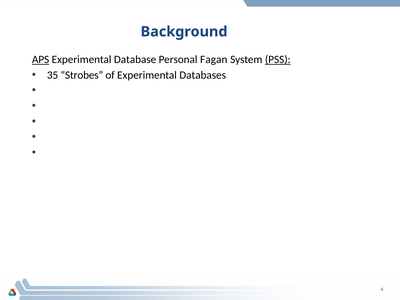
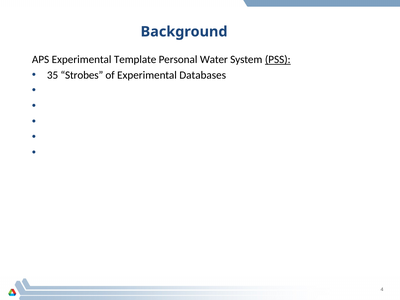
APS underline: present -> none (41, 59)
Database: Database -> Template (135, 59)
Fagan: Fagan -> Water (214, 59)
